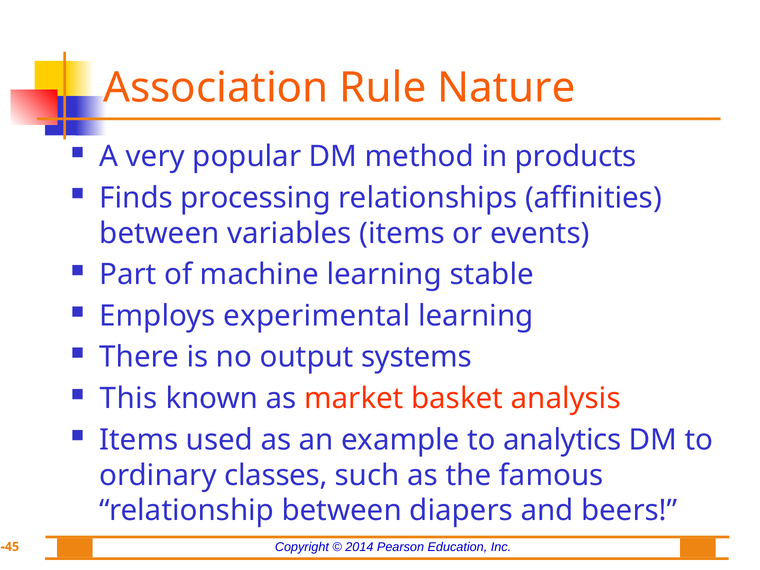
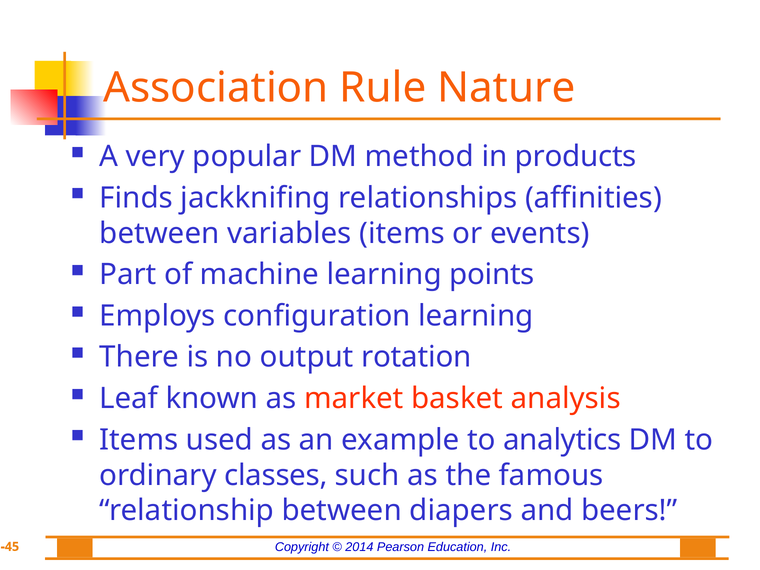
processing: processing -> jackknifing (256, 198)
stable: stable -> points (492, 275)
experimental: experimental -> configuration (317, 316)
systems: systems -> rotation (416, 357)
This: This -> Leaf (129, 399)
